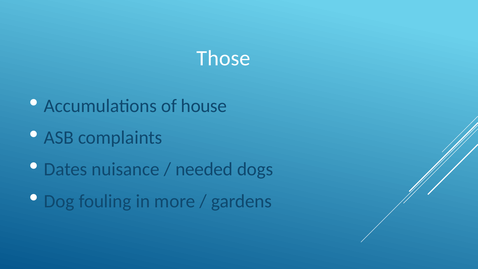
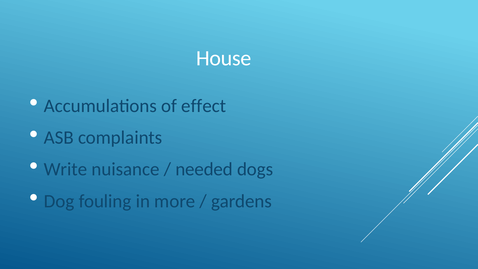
Those: Those -> House (224, 58)
house: house -> effect (204, 106)
Dates: Dates -> Write (66, 169)
